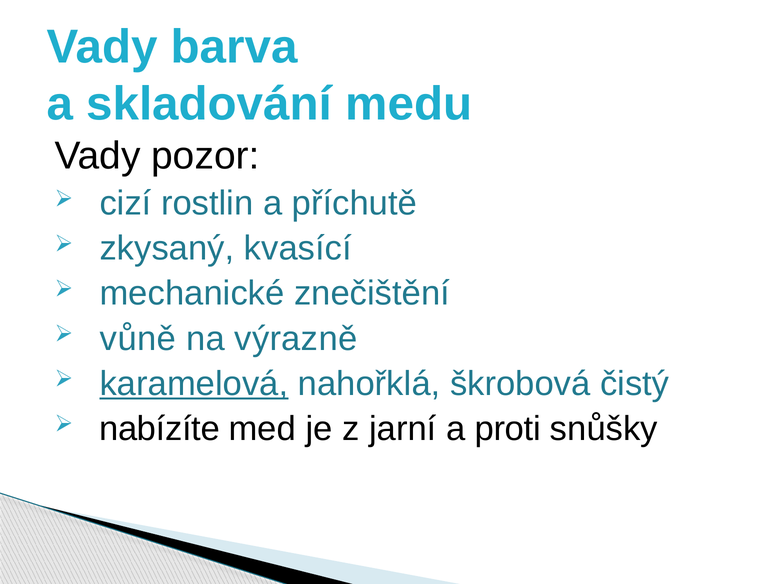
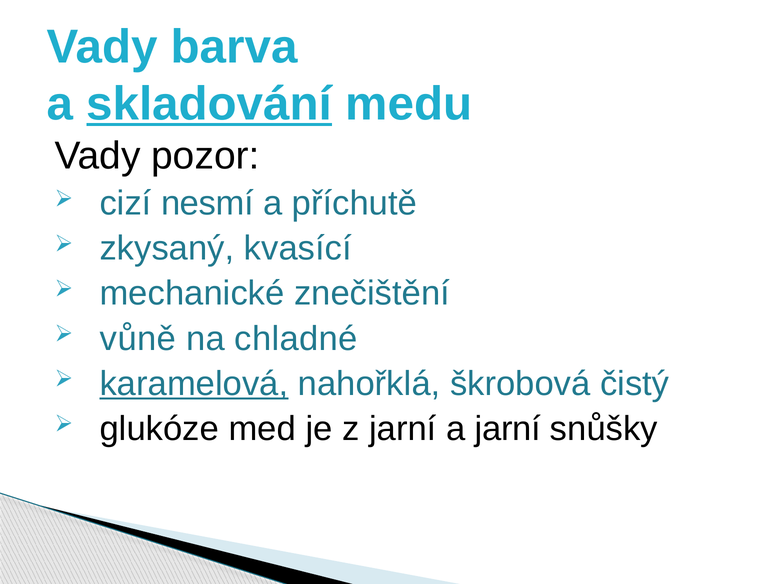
skladování underline: none -> present (209, 104)
rostlin: rostlin -> nesmí (207, 204)
výrazně: výrazně -> chladné (296, 339)
nabízíte: nabízíte -> glukóze (159, 429)
a proti: proti -> jarní (508, 429)
